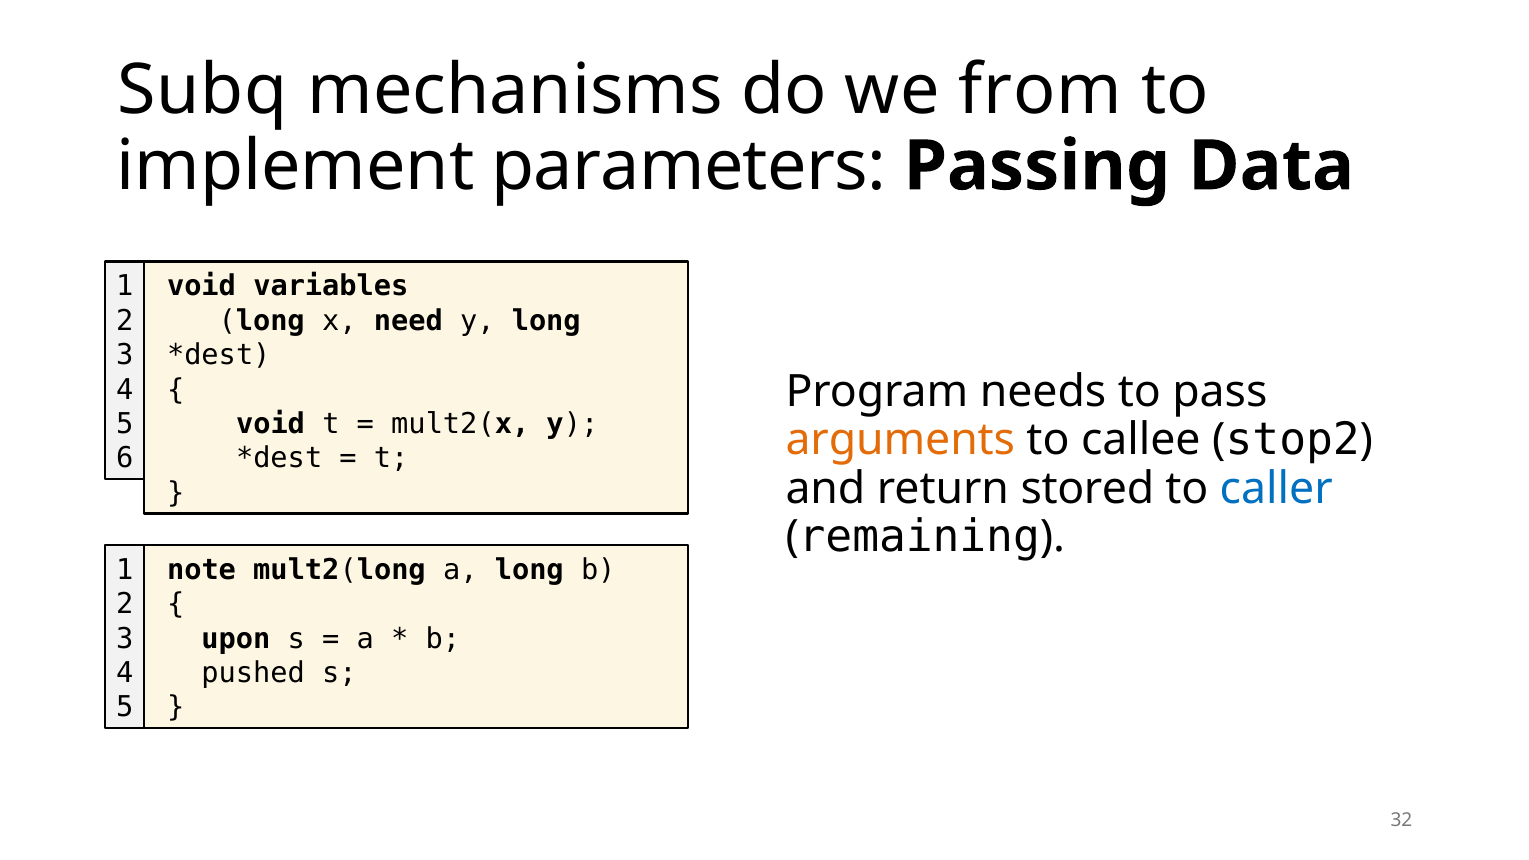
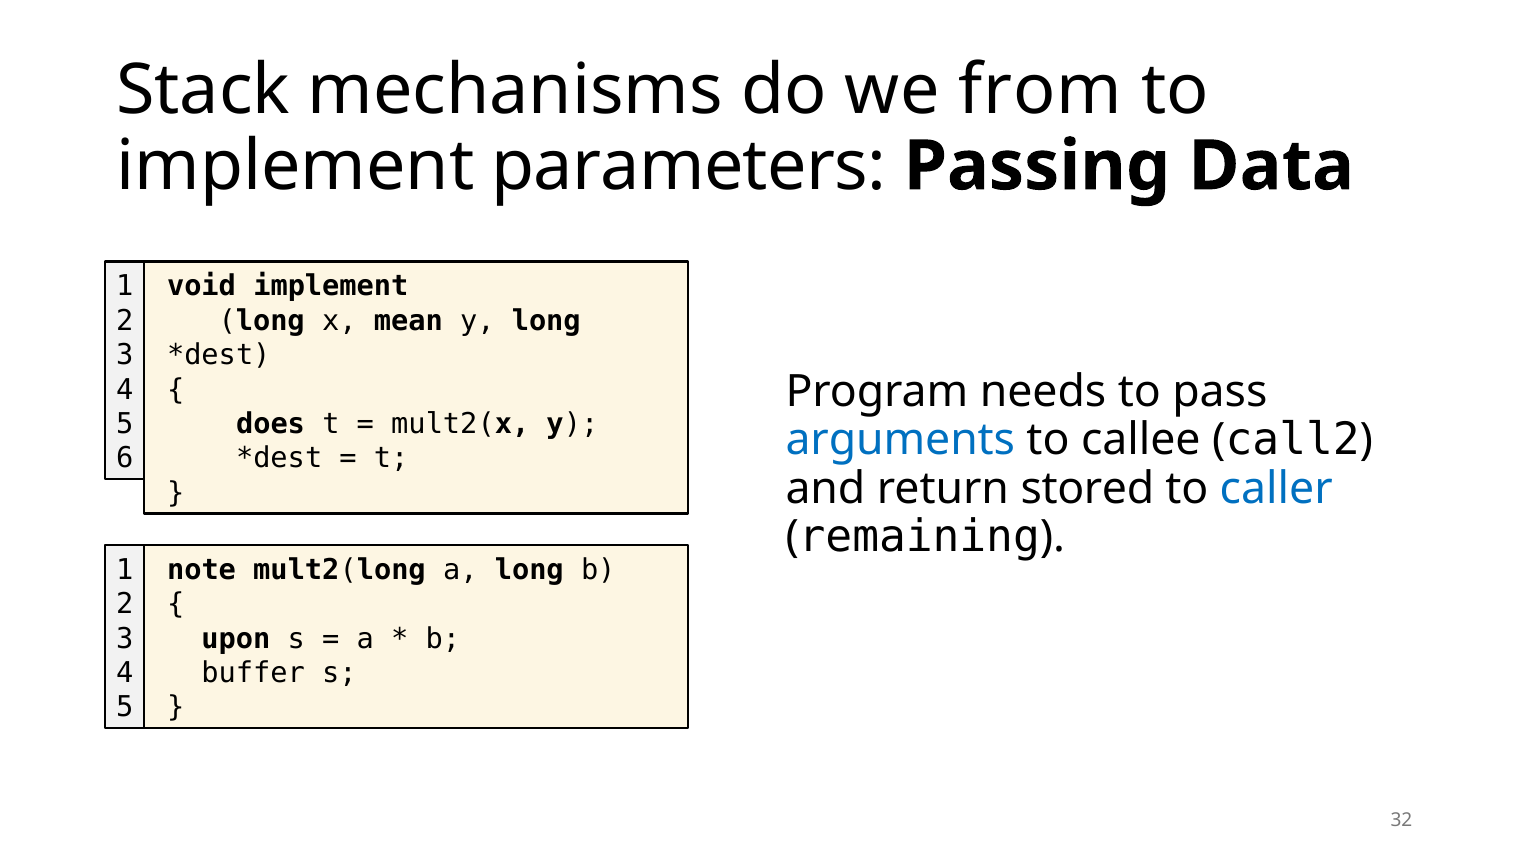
Subq: Subq -> Stack (203, 91)
void variables: variables -> implement (331, 286)
need: need -> mean (408, 321)
void: void -> does (271, 424)
arguments colour: orange -> blue (900, 440)
stop2: stop2 -> call2 (1293, 440)
pushed: pushed -> buffer (253, 673)
